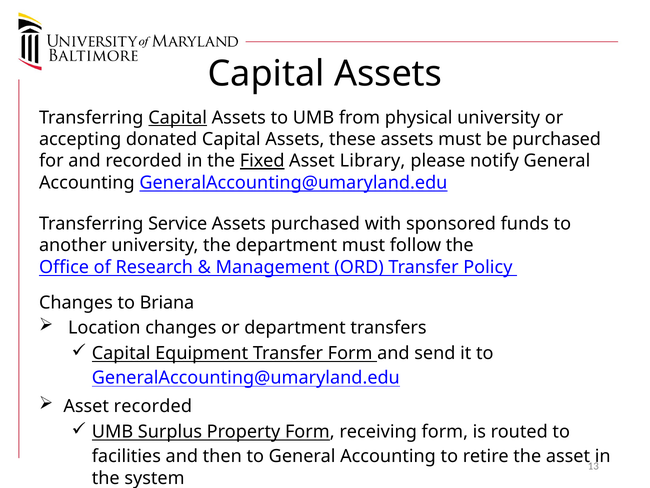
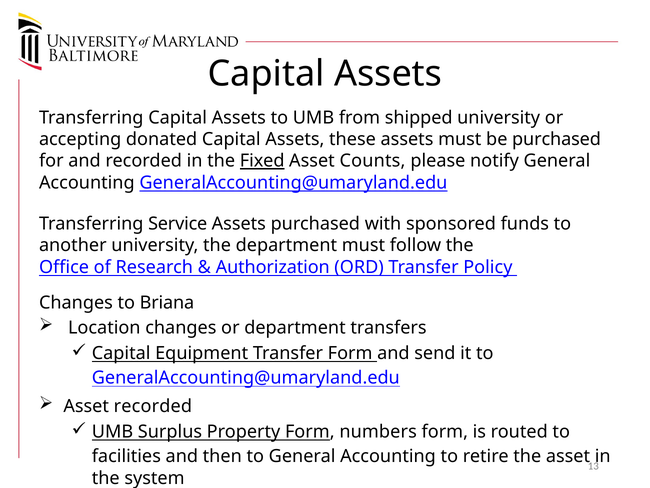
Capital underline: present -> none (178, 117)
physical: physical -> shipped (419, 117)
Library: Library -> Counts (373, 161)
Management: Management -> Authorization (273, 267)
receiving: receiving -> numbers (378, 431)
